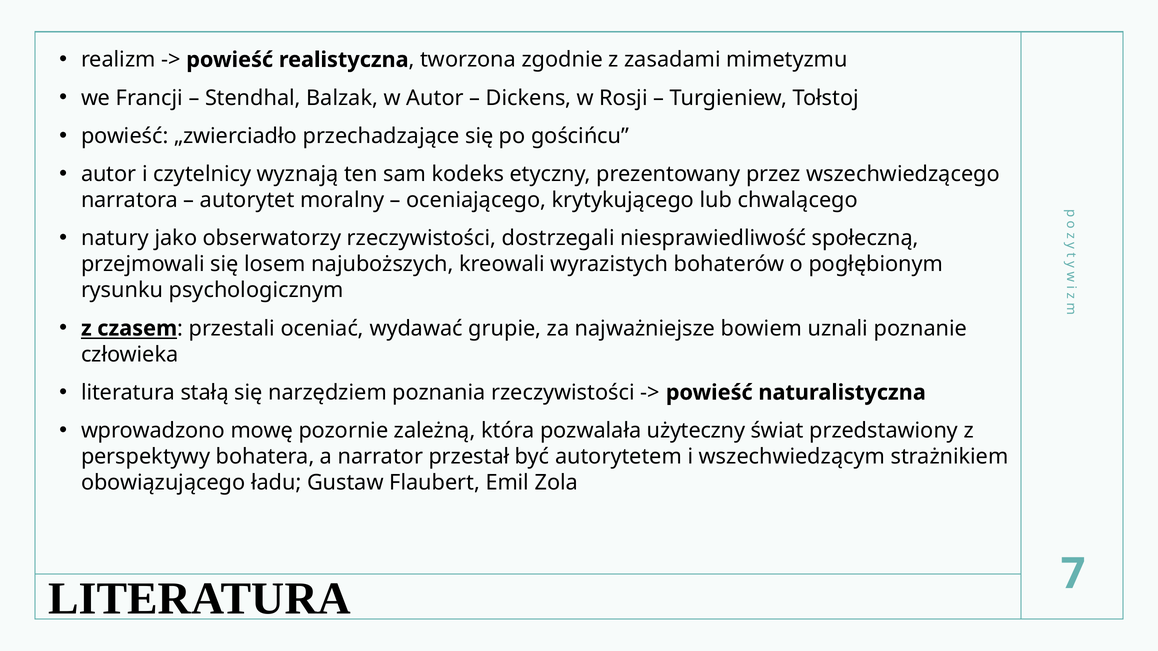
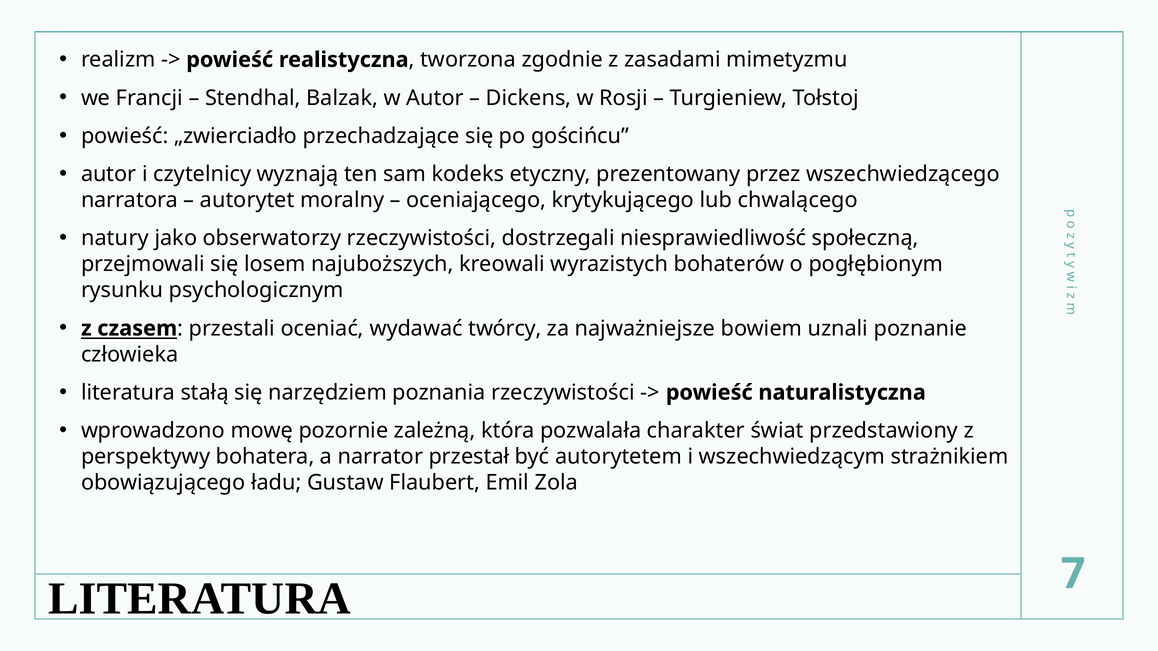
grupie: grupie -> twórcy (505, 329)
użyteczny: użyteczny -> charakter (696, 431)
